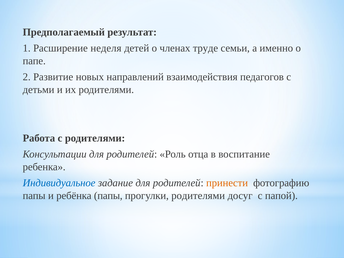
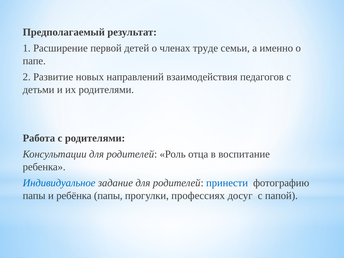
неделя: неделя -> первой (106, 48)
принести colour: orange -> blue (227, 183)
прогулки родителями: родителями -> профессиях (198, 196)
